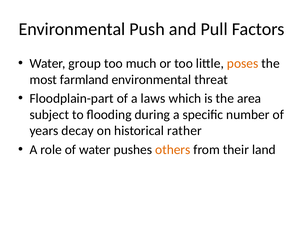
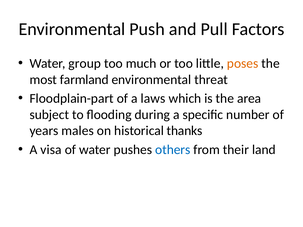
decay: decay -> males (78, 131)
rather: rather -> thanks (185, 131)
role: role -> visa (51, 150)
others colour: orange -> blue (173, 150)
